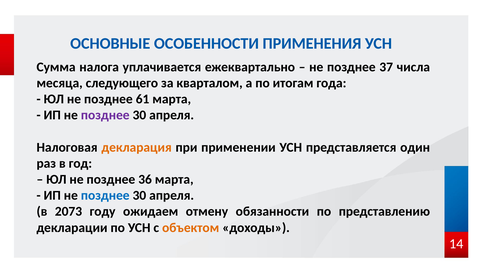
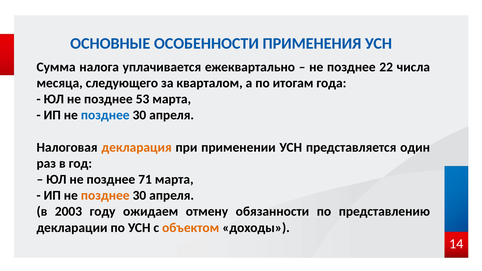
37: 37 -> 22 (386, 67)
61: 61 -> 53 (143, 99)
позднее colour: purple -> blue (105, 115)
36: 36 -> 71 (145, 179)
позднее colour: blue -> orange (105, 196)
2073: 2073 -> 2003 (68, 212)
